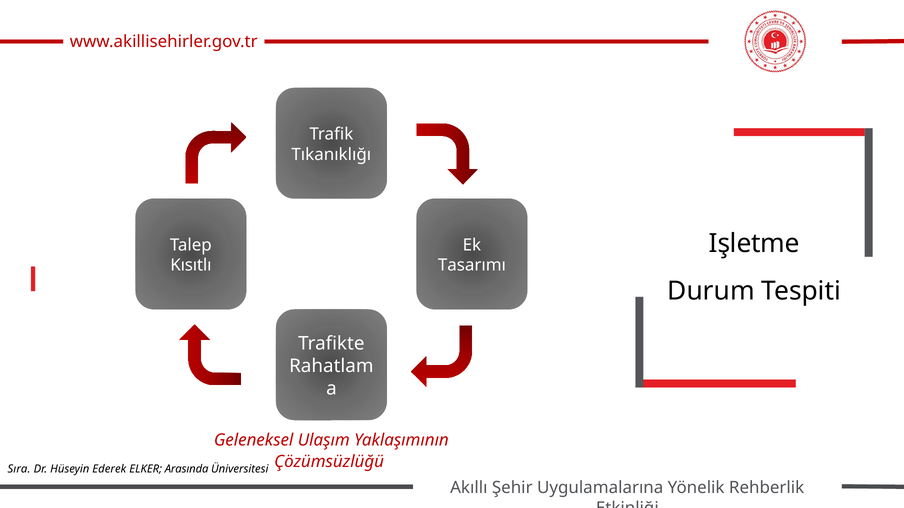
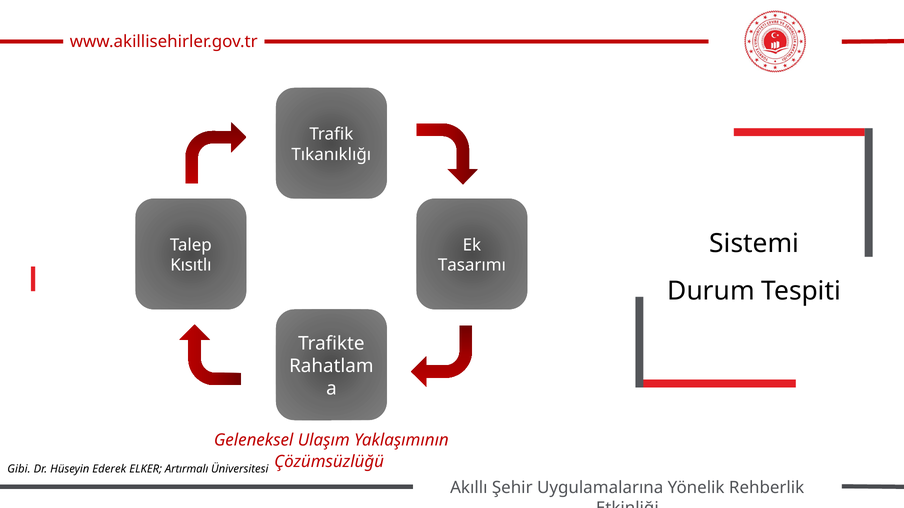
Işletme: Işletme -> Sistemi (754, 244)
Sıra: Sıra -> Gibi (19, 470)
Arasında: Arasında -> Artırmalı (187, 470)
